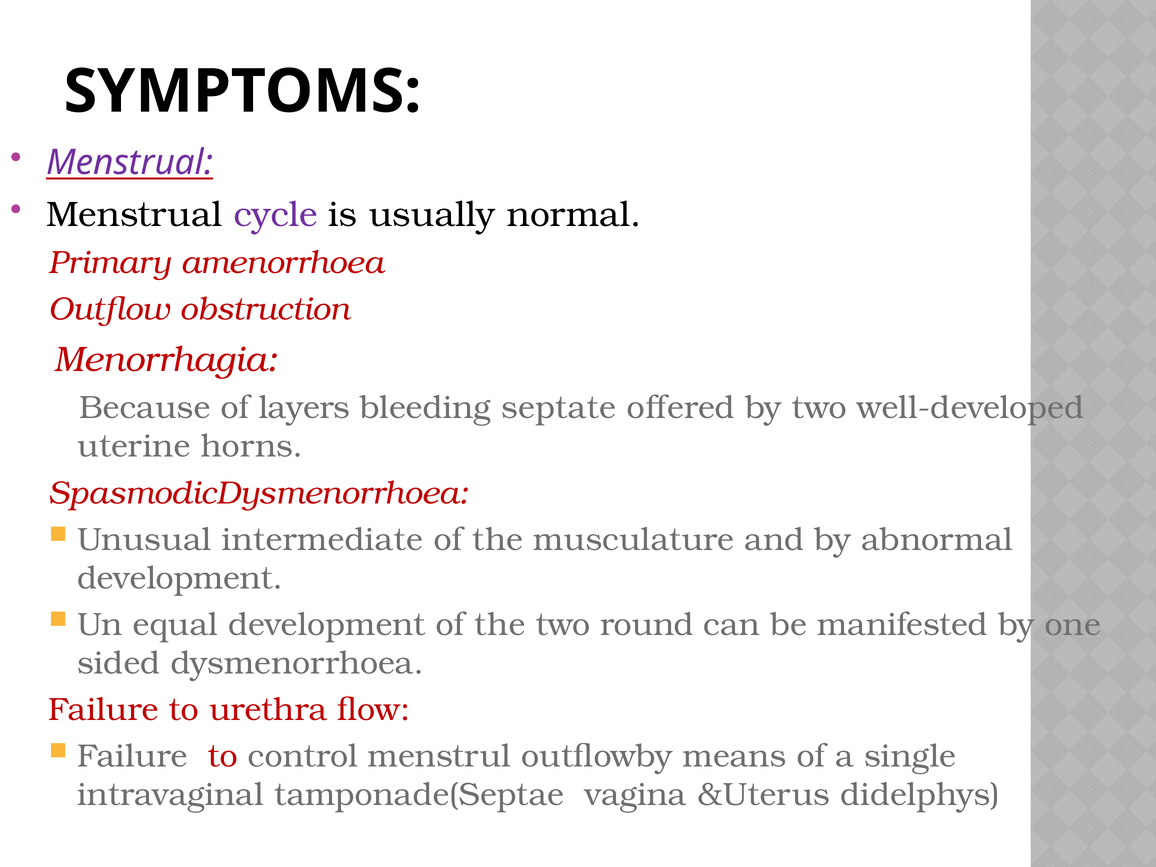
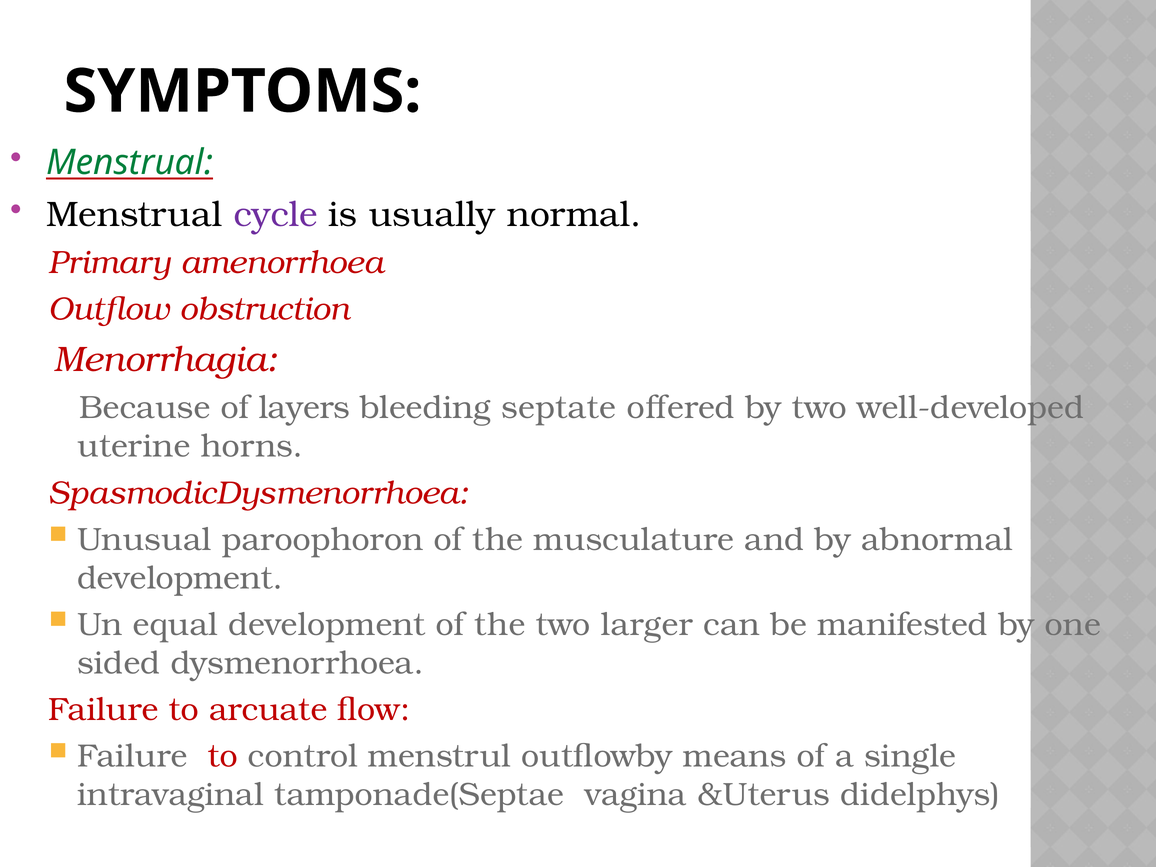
Menstrual colour: purple -> green (130, 162)
intermediate: intermediate -> paroophoron (323, 539)
round: round -> larger (647, 625)
urethra: urethra -> arcuate (268, 710)
